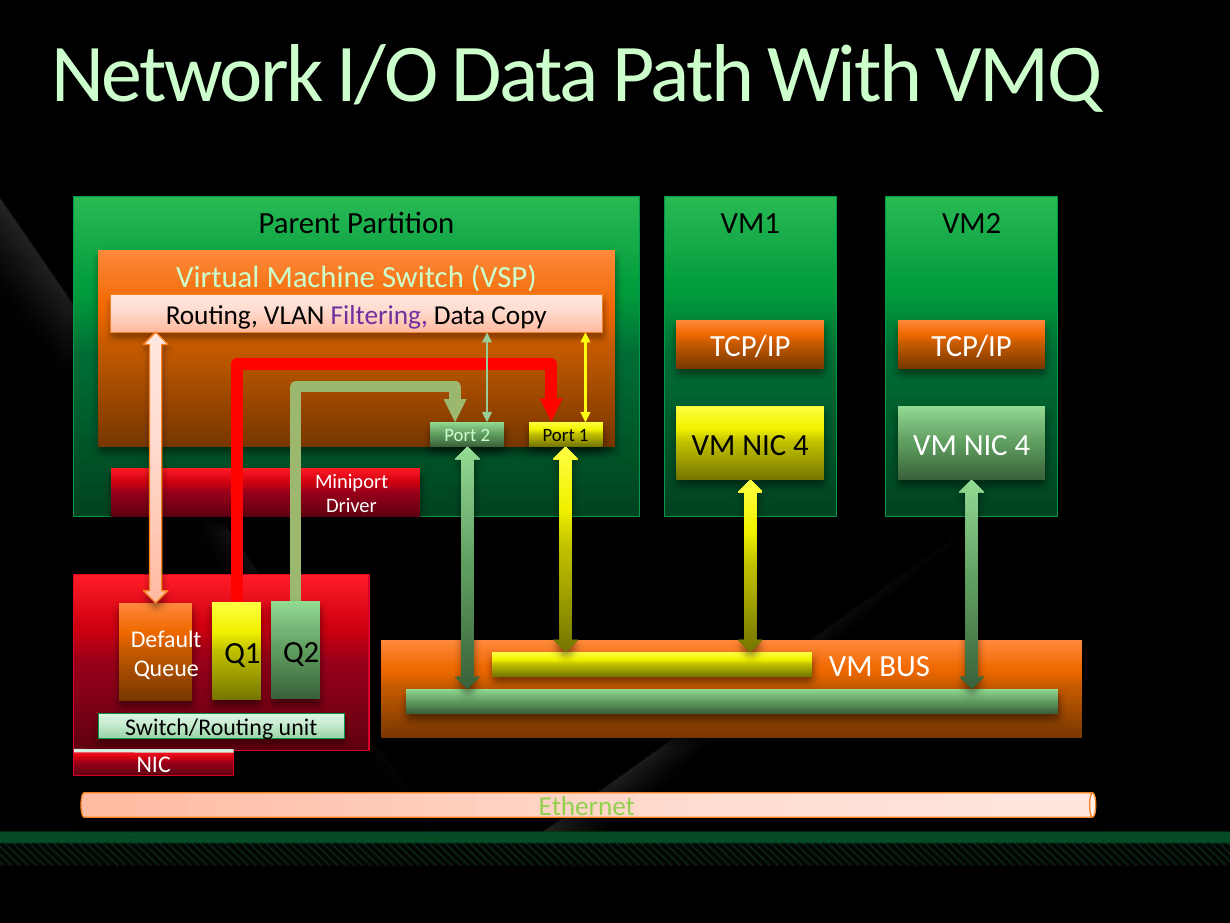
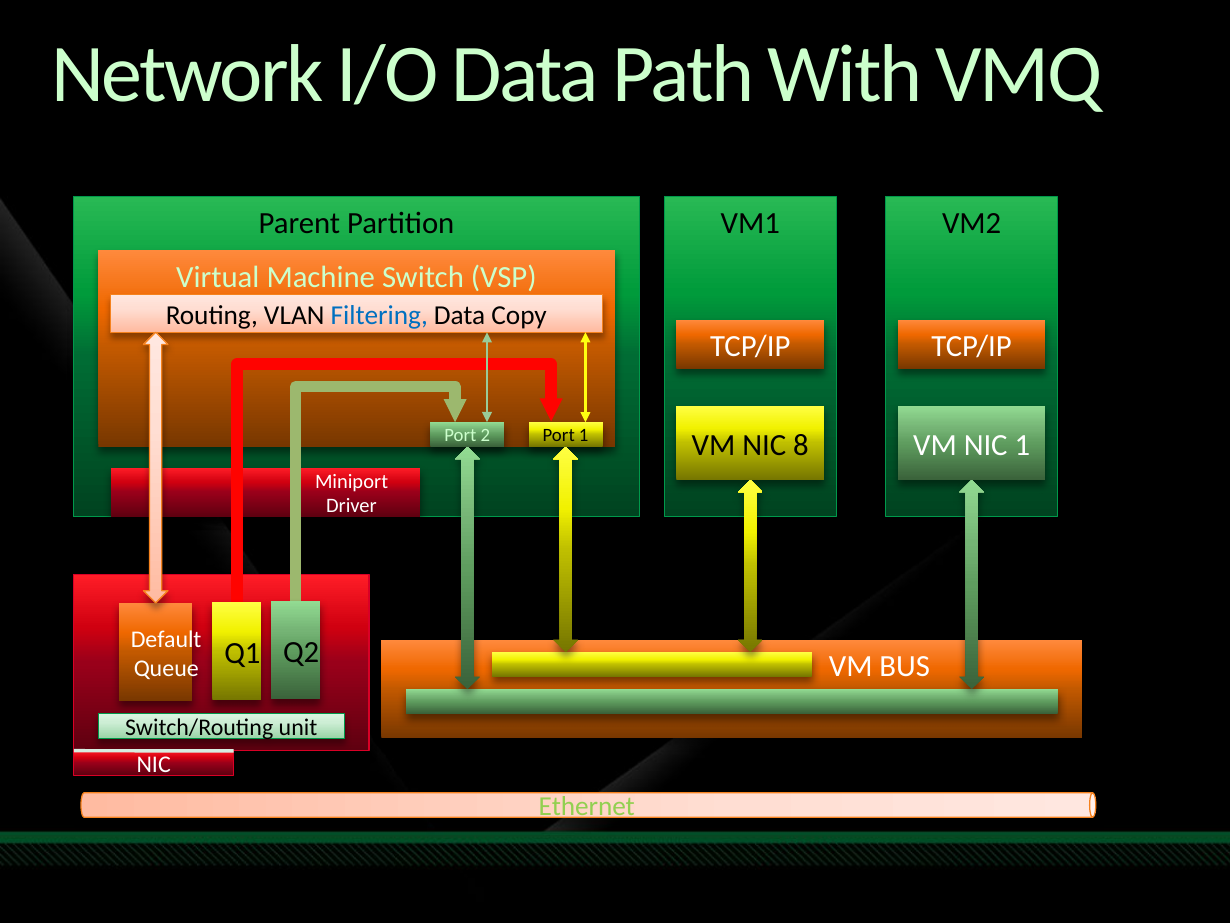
Filtering colour: purple -> blue (379, 315)
4: 4 -> 8 (801, 445)
4: 4 -> 1 (1022, 445)
